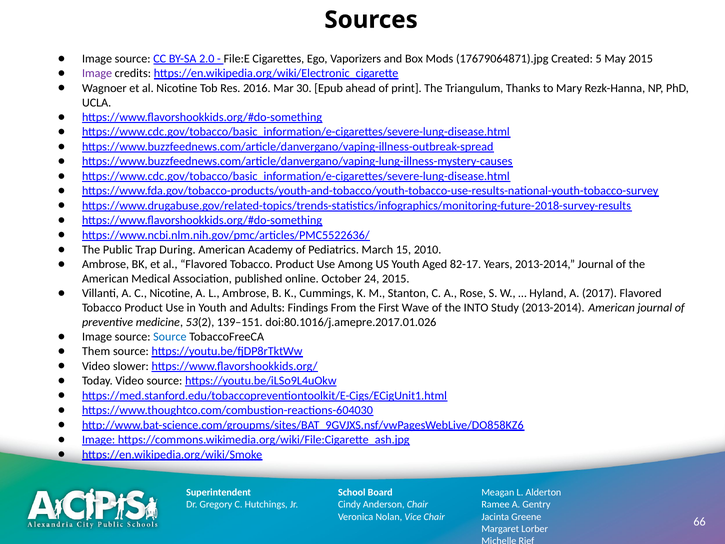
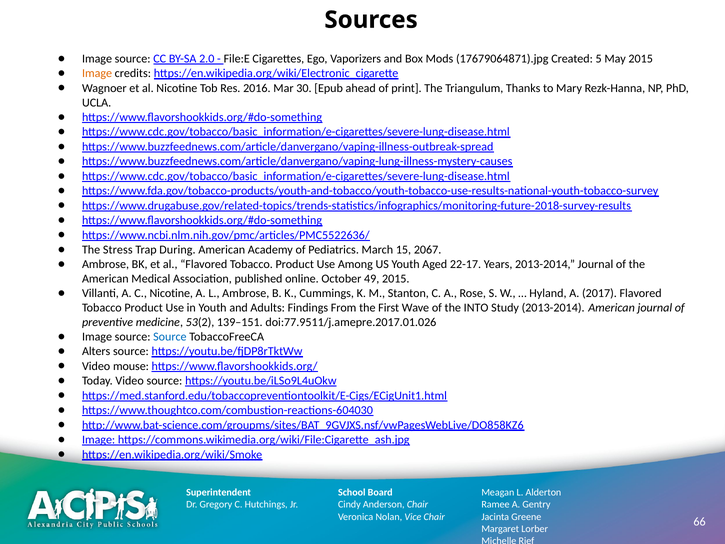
Image colour: purple -> orange (97, 73)
Public: Public -> Stress (118, 250)
2010: 2010 -> 2067 (428, 250)
82-17: 82-17 -> 22-17 (466, 264)
24: 24 -> 49 (372, 279)
doi:80.1016/j.amepre.2017.01.026: doi:80.1016/j.amepre.2017.01.026 -> doi:77.9511/j.amepre.2017.01.026 (351, 322)
Them: Them -> Alters (96, 351)
slower: slower -> mouse (131, 366)
